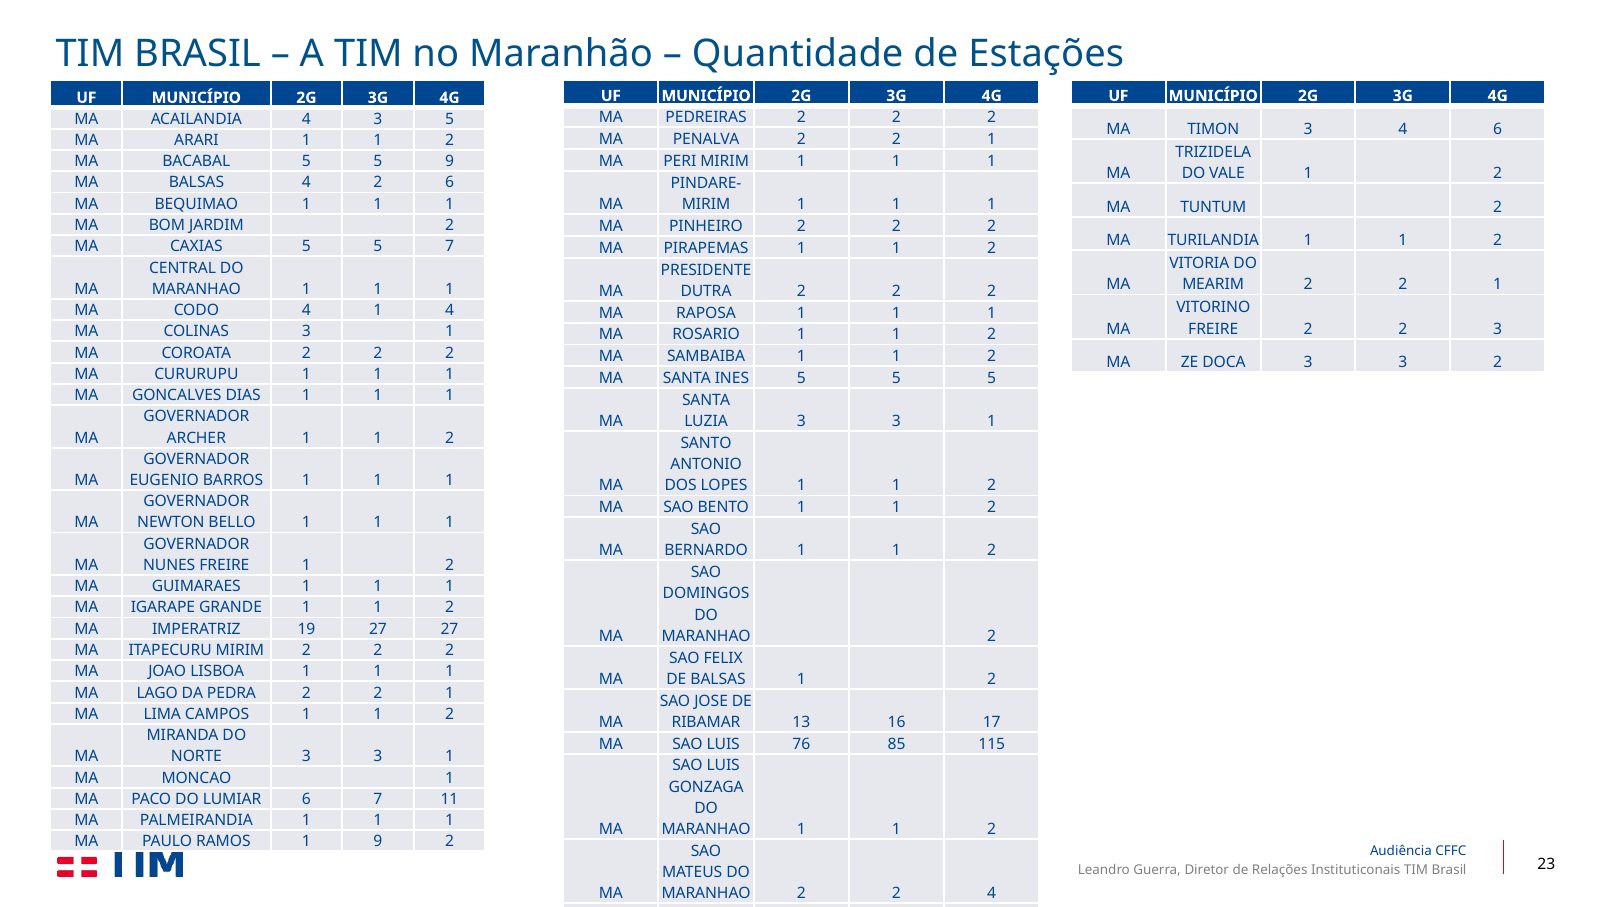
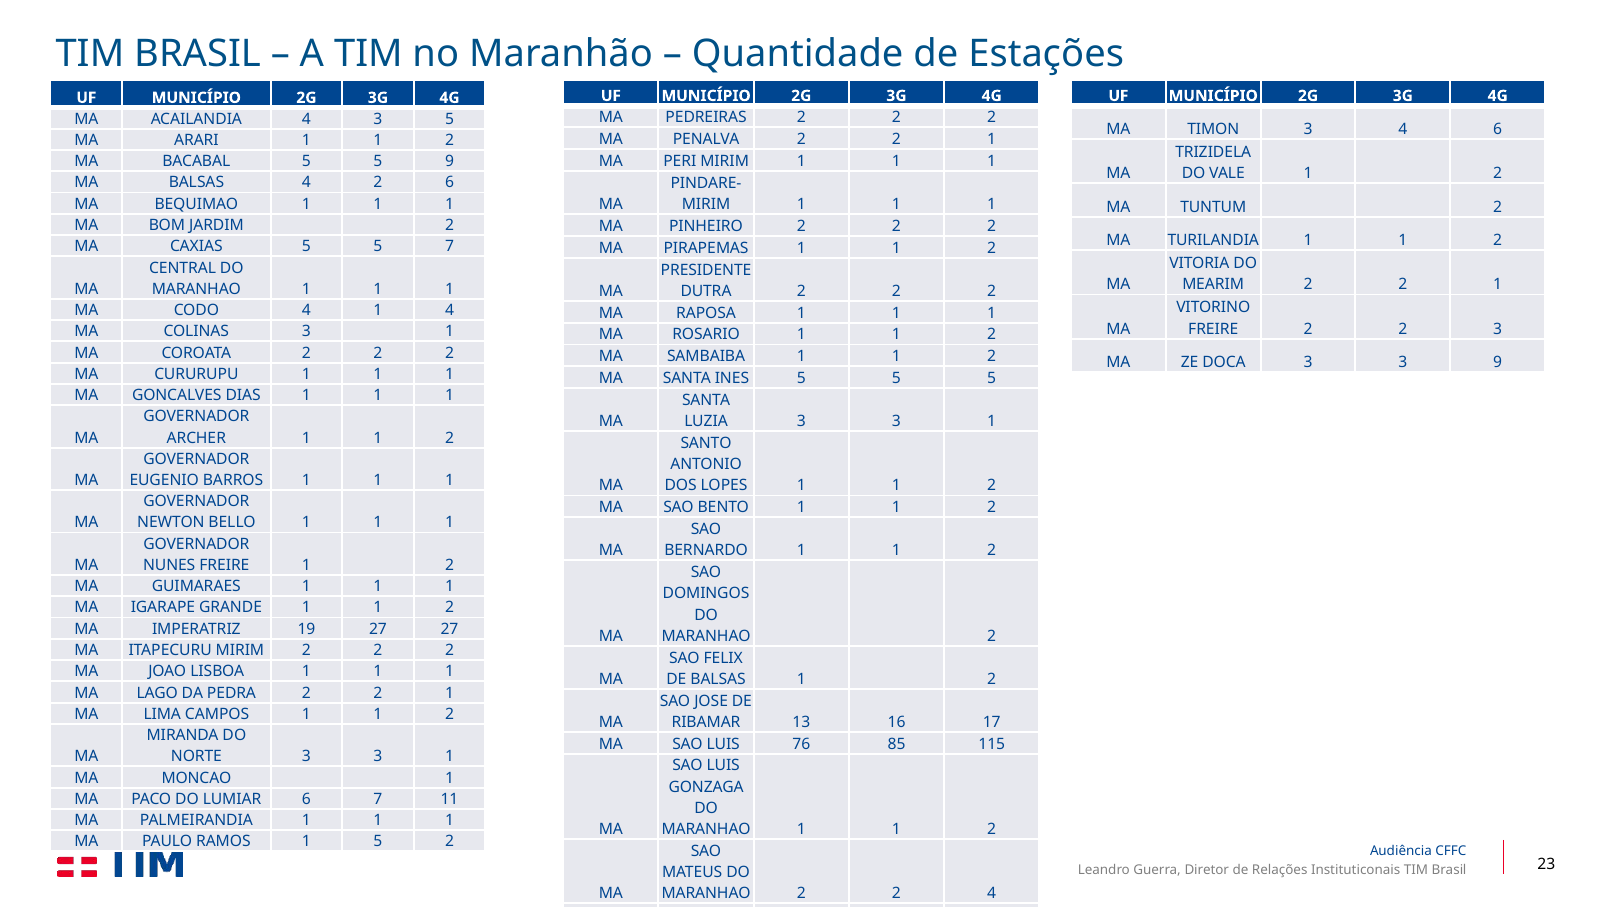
3 2: 2 -> 9 (1498, 362)
1 9: 9 -> 5 (378, 841)
